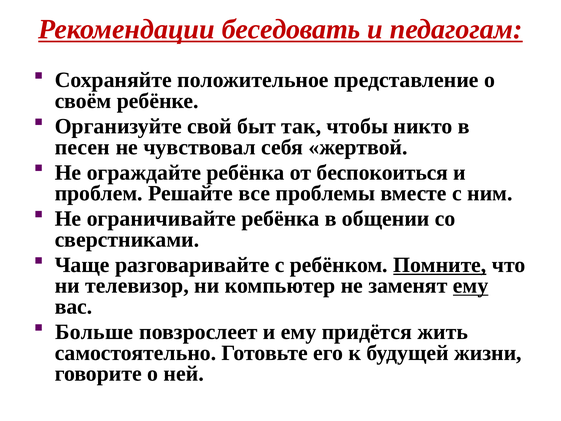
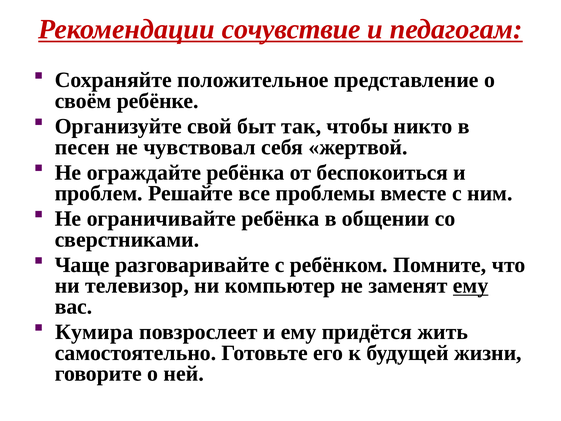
беседовать: беседовать -> сочувствие (291, 29)
Помните underline: present -> none (440, 265)
Больше: Больше -> Кумира (94, 332)
